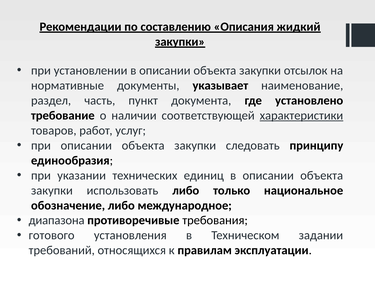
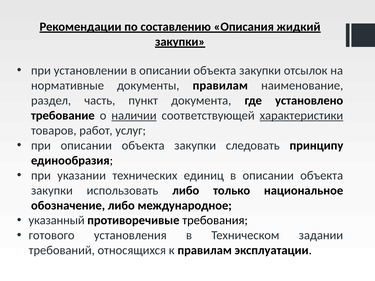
документы указывает: указывает -> правилам (220, 86)
наличии underline: none -> present (134, 116)
диапазона: диапазона -> указанный (57, 221)
